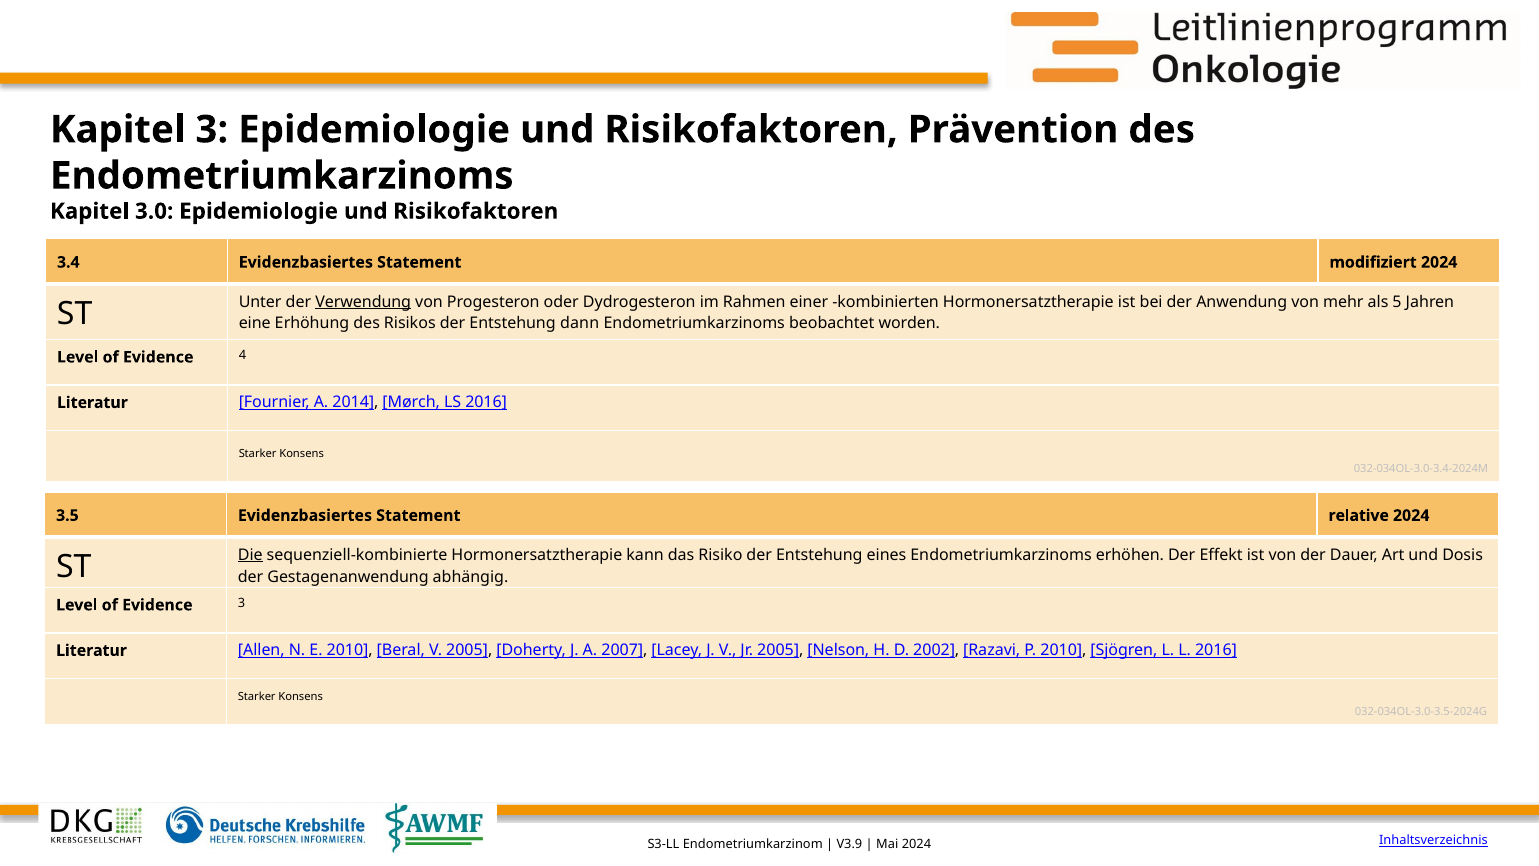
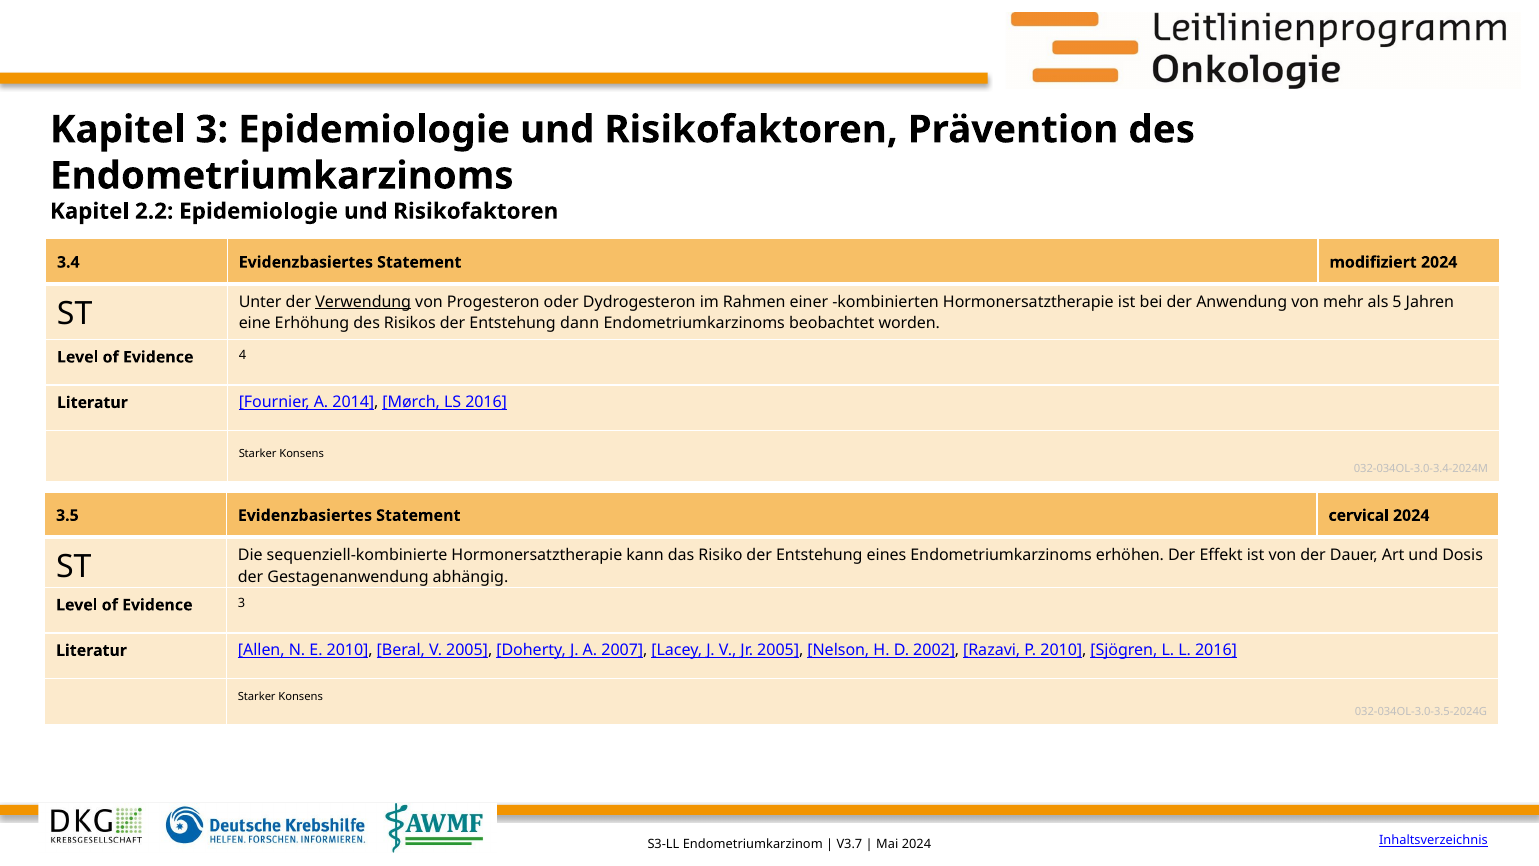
3.0: 3.0 -> 2.2 (154, 211)
relative: relative -> cervical (1359, 515)
Die underline: present -> none (250, 555)
V3.9: V3.9 -> V3.7 (849, 844)
